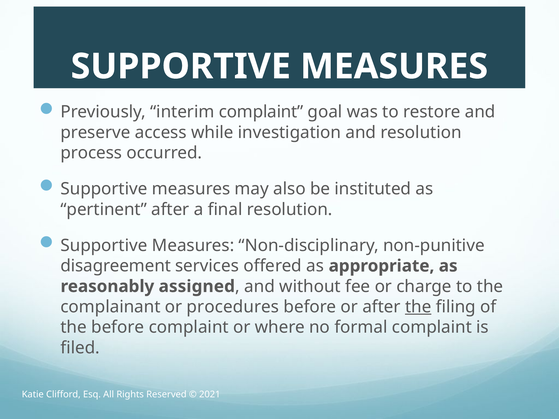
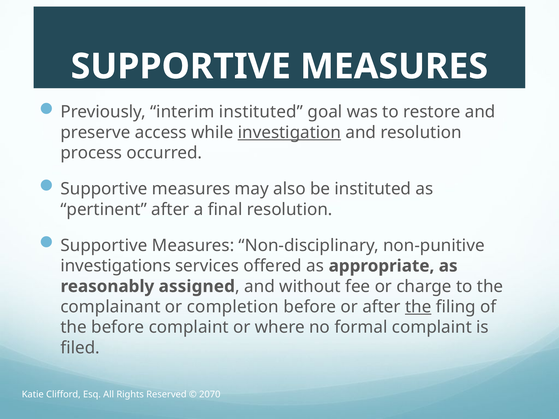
interim complaint: complaint -> instituted (261, 112)
investigation underline: none -> present (289, 133)
disagreement: disagreement -> investigations (116, 266)
procedures: procedures -> completion (233, 307)
2021: 2021 -> 2070 (210, 395)
